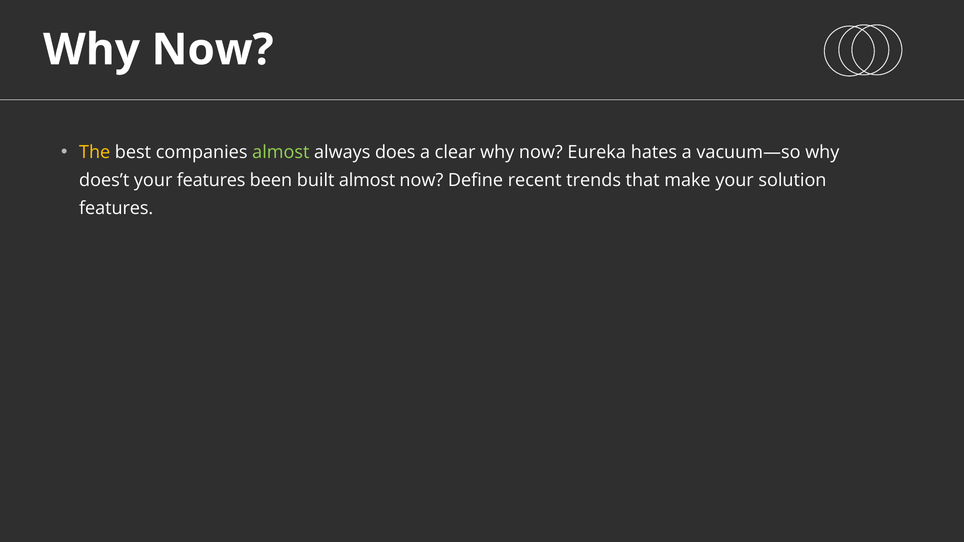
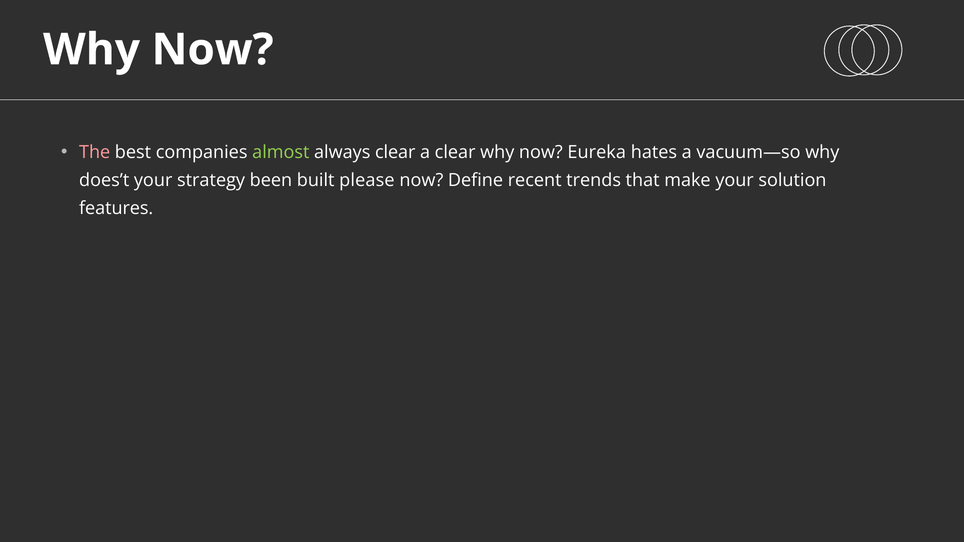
The colour: yellow -> pink (95, 152)
always does: does -> clear (395, 152)
your features: features -> strategy (211, 180)
built almost: almost -> please (367, 180)
